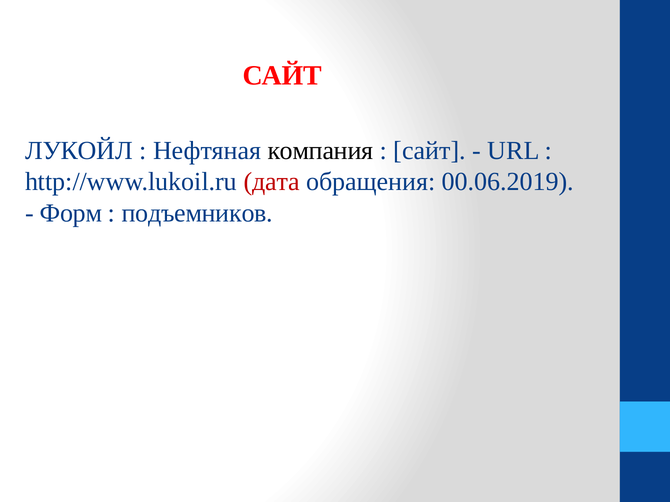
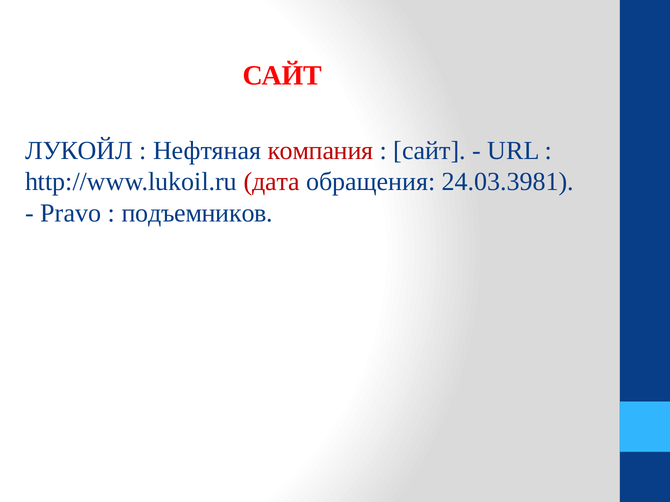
компания colour: black -> red (320, 151)
00.06.2019: 00.06.2019 -> 24.03.3981 (508, 182)
Форм: Форм -> Pravo (71, 213)
